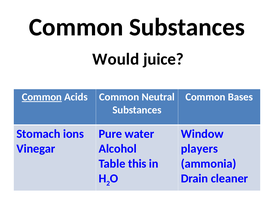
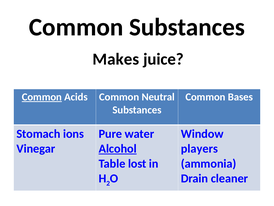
Would: Would -> Makes (116, 59)
Alcohol underline: none -> present (118, 148)
this: this -> lost (137, 163)
